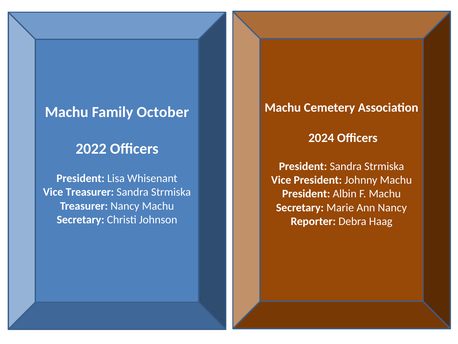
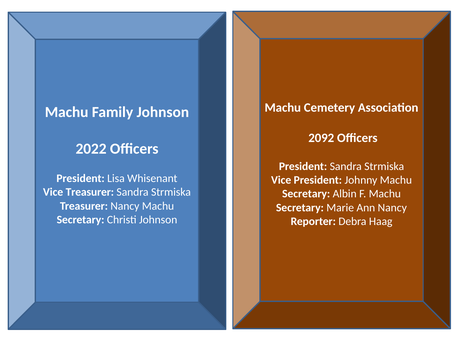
Family October: October -> Johnson (163, 112)
2024: 2024 -> 2092 (321, 138)
President: President -> Secretary (306, 194)
